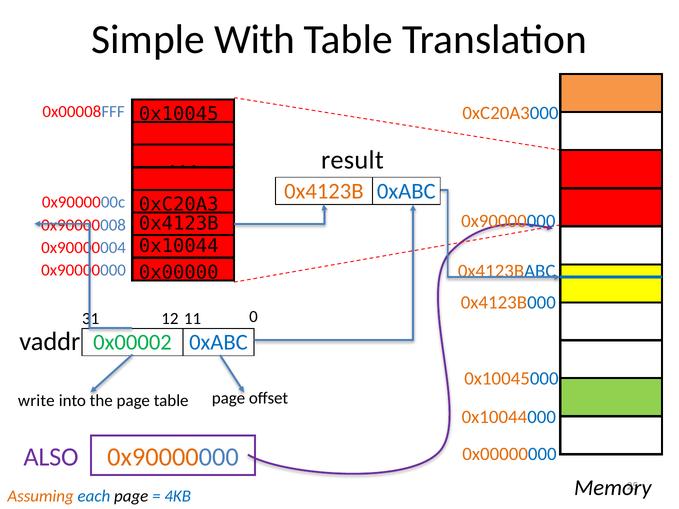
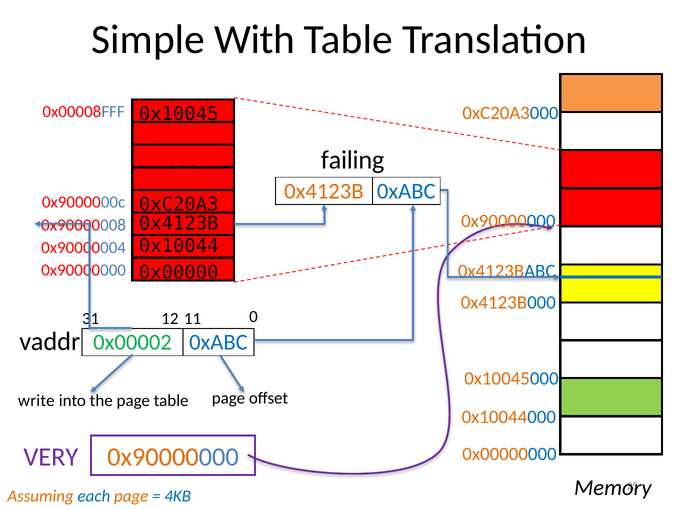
result: result -> failing (353, 160)
ALSO: ALSO -> VERY (51, 457)
page colour: black -> orange (131, 497)
